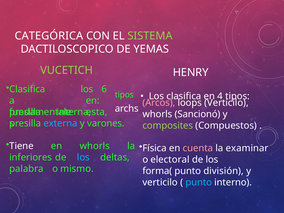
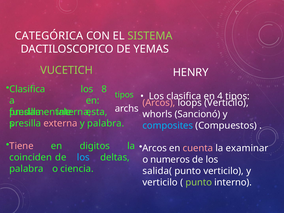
6: 6 -> 8 (104, 89)
externa colour: light blue -> pink (60, 123)
y varones: varones -> palabra (106, 123)
composites colour: light green -> light blue (168, 126)
Tiene colour: white -> pink (21, 146)
en whorls: whorls -> digitos (95, 146)
Física: Física -> Arcos (155, 148)
inferiores: inferiores -> coinciden (31, 157)
electoral: electoral -> numeros (170, 160)
mismo: mismo -> ciencia (77, 169)
forma(: forma( -> salida( (157, 171)
punto división: división -> verticilo (224, 171)
punto colour: light blue -> light green (199, 182)
